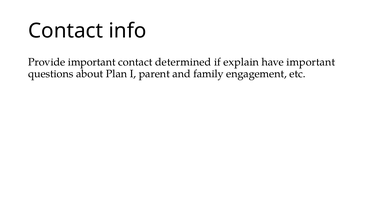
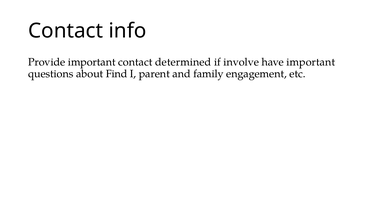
explain: explain -> involve (241, 62)
Plan: Plan -> Find (117, 74)
